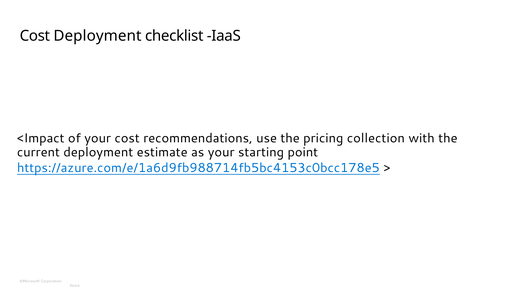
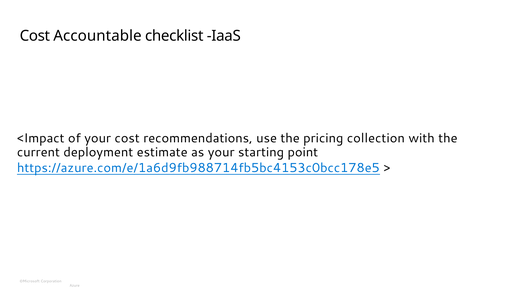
Cost Deployment: Deployment -> Accountable (97, 36)
